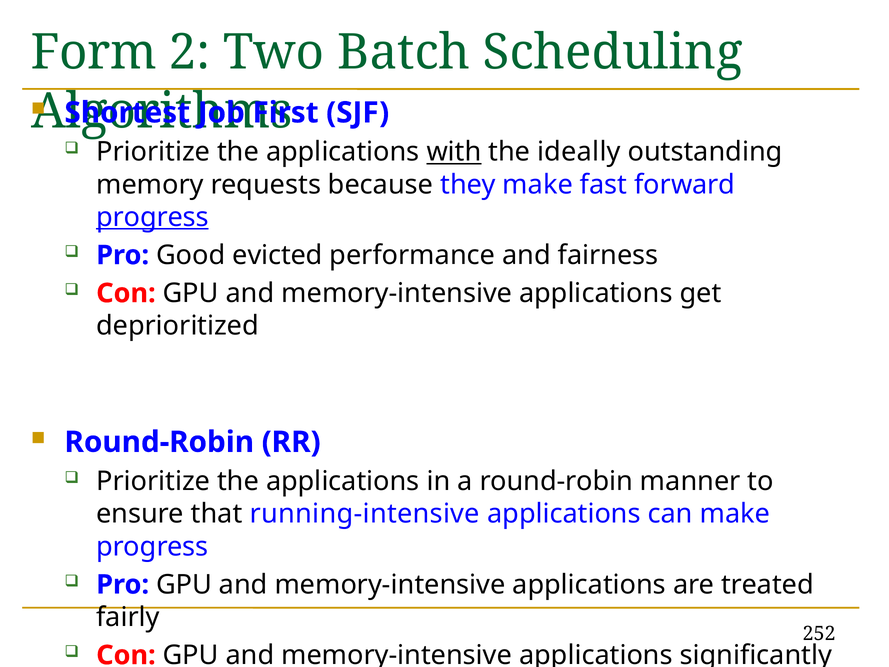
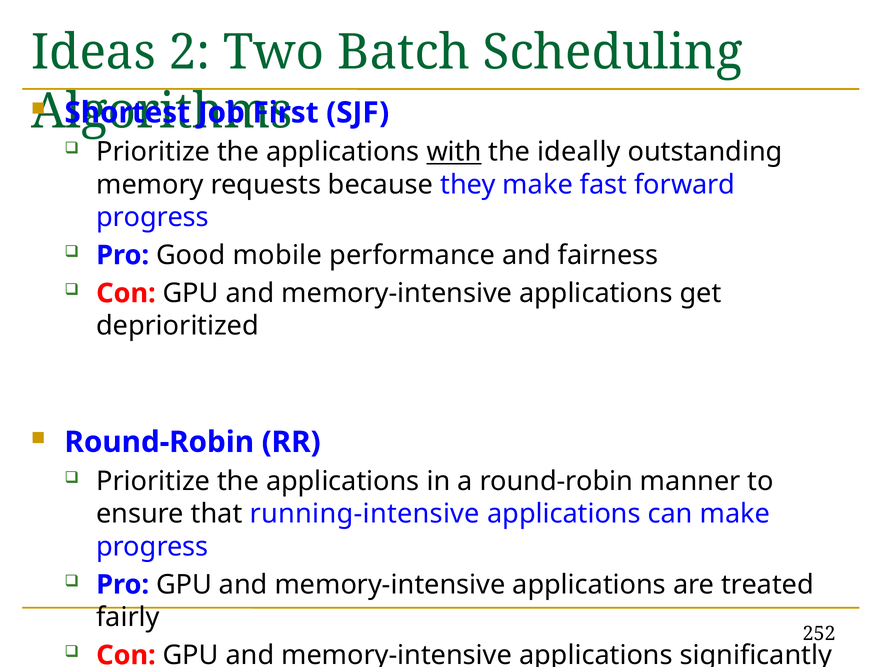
Form: Form -> Ideas (94, 52)
progress underline: present -> none (152, 217)
evicted: evicted -> mobile (277, 255)
